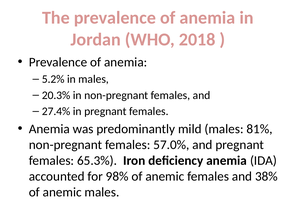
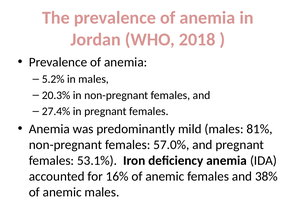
65.3%: 65.3% -> 53.1% (97, 160)
98%: 98% -> 16% (117, 176)
